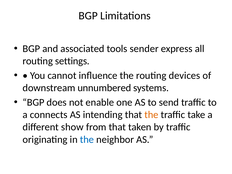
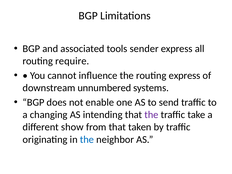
settings: settings -> require (72, 61)
routing devices: devices -> express (185, 75)
connects: connects -> changing (49, 115)
the colour: orange -> purple (151, 115)
